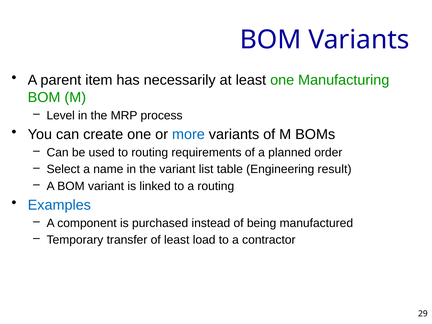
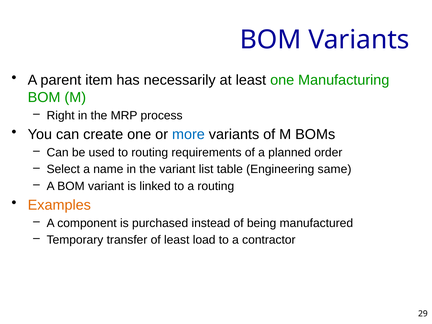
Level: Level -> Right (61, 116)
result: result -> same (335, 169)
Examples colour: blue -> orange (59, 205)
